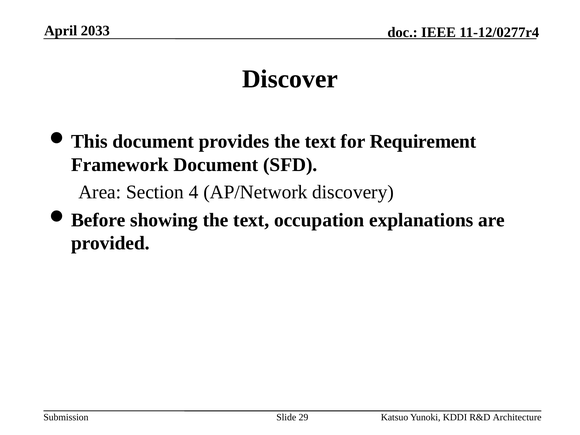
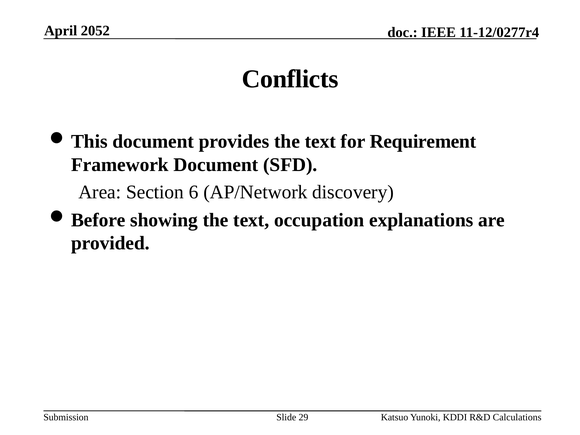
2033: 2033 -> 2052 (95, 31)
Discover: Discover -> Conflicts (290, 79)
4: 4 -> 6 (194, 192)
Architecture: Architecture -> Calculations (517, 417)
